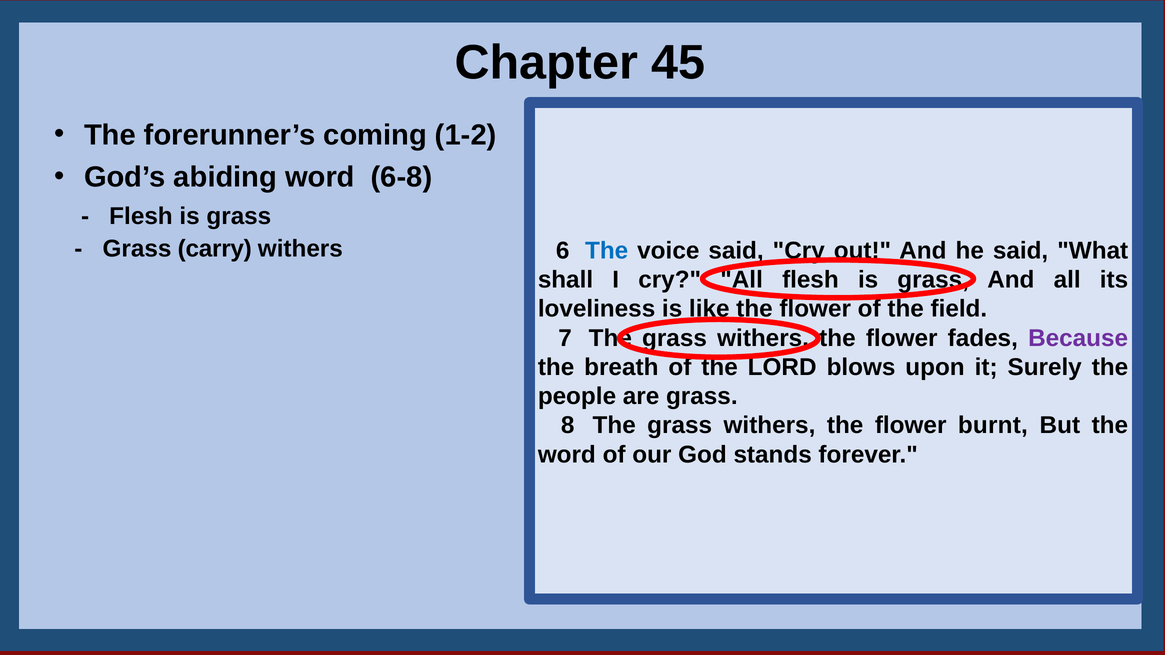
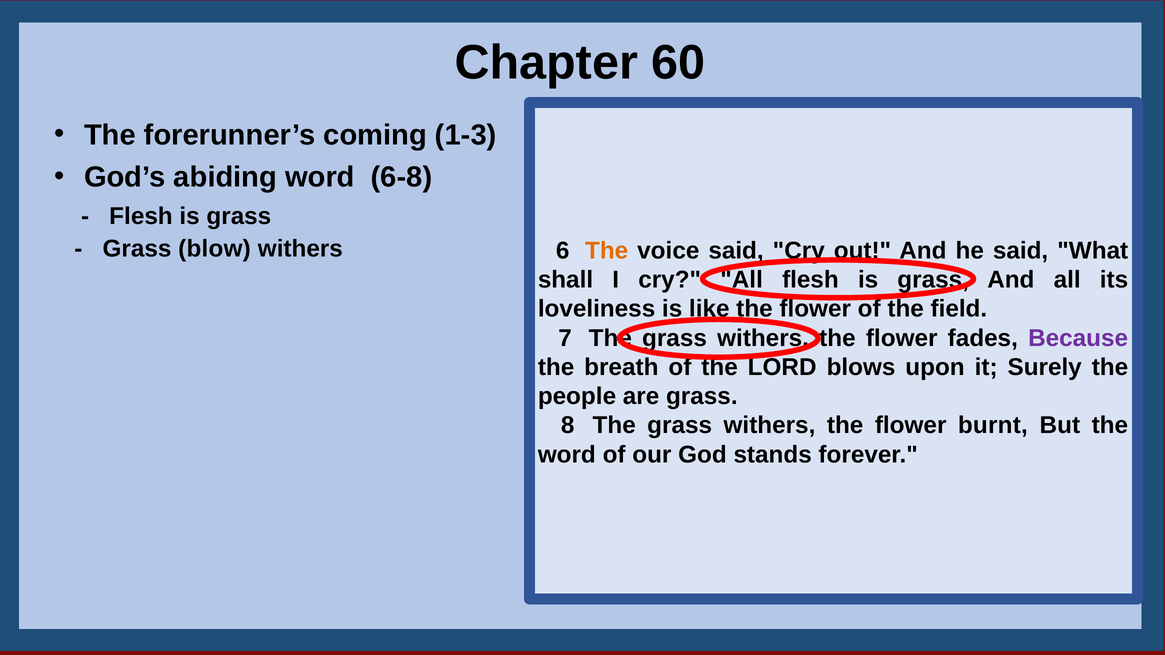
45: 45 -> 60 (678, 63)
1-2: 1-2 -> 1-3 (466, 135)
carry: carry -> blow (215, 249)
The colour: blue -> orange (607, 251)
